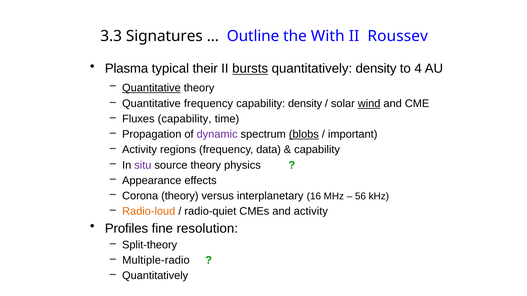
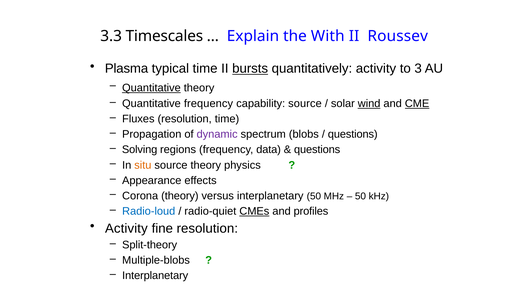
Signatures: Signatures -> Timescales (164, 36)
Outline: Outline -> Explain (253, 36)
typical their: their -> time (205, 69)
quantitatively density: density -> activity (376, 69)
4: 4 -> 3 (418, 69)
capability density: density -> source (305, 104)
CME underline: none -> present (417, 104)
Fluxes capability: capability -> resolution (185, 119)
blobs underline: present -> none (304, 135)
important: important -> questions (353, 135)
Activity: Activity -> Solving (140, 150)
capability: capability -> questions (317, 150)
situ colour: purple -> orange (143, 165)
interplanetary 16: 16 -> 50 (314, 196)
56: 56 -> 50 (360, 196)
Radio-loud colour: orange -> blue (149, 211)
CMEs underline: none -> present (254, 211)
and activity: activity -> profiles (311, 211)
Profiles: Profiles -> Activity (126, 229)
Multiple-radio: Multiple-radio -> Multiple-blobs (156, 261)
Quantitatively: Quantitatively -> Interplanetary (155, 276)
